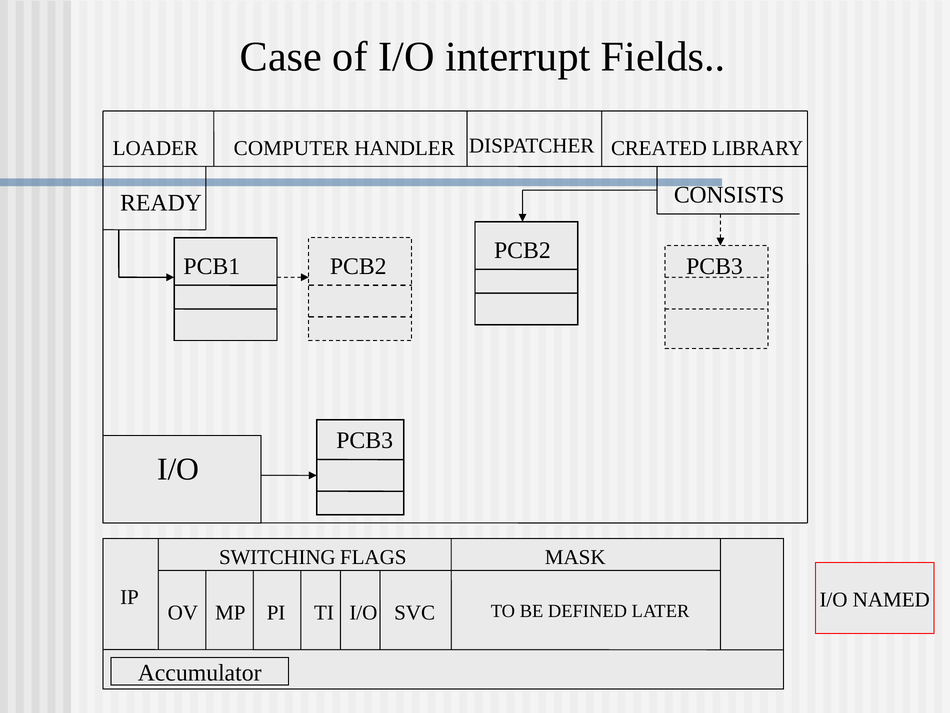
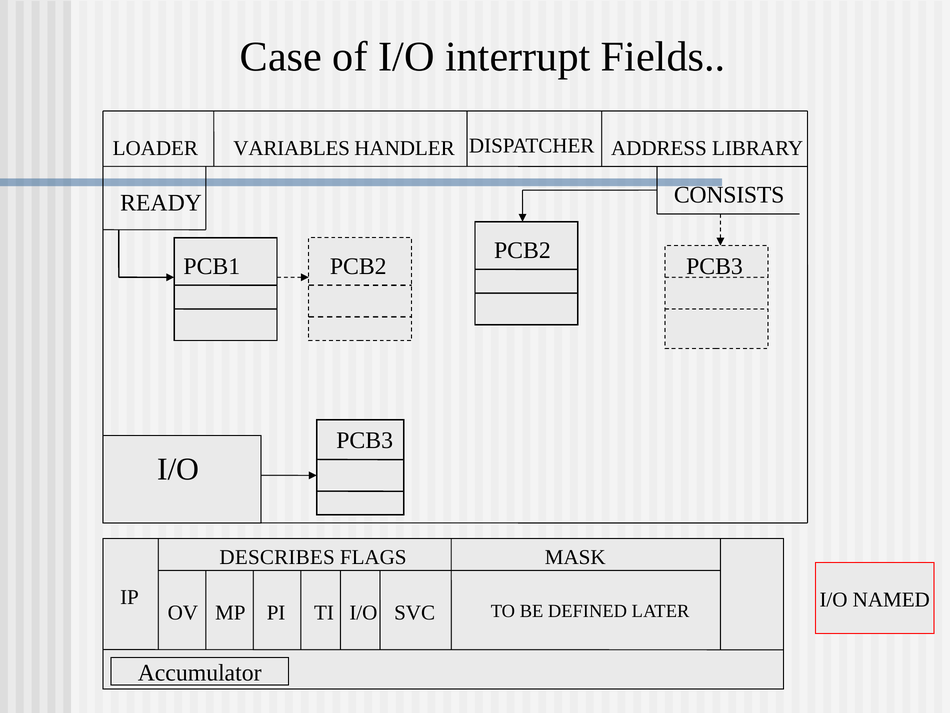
COMPUTER: COMPUTER -> VARIABLES (292, 148)
CREATED: CREATED -> ADDRESS (659, 148)
SWITCHING: SWITCHING -> DESCRIBES (277, 557)
